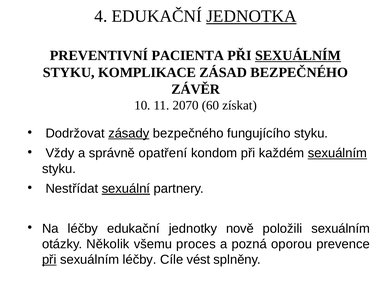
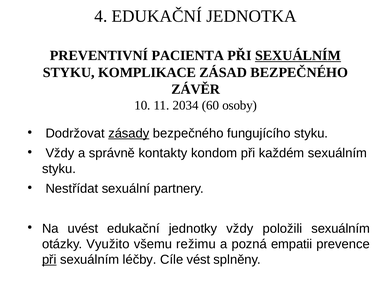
JEDNOTKA underline: present -> none (251, 16)
2070: 2070 -> 2034 (186, 105)
získat: získat -> osoby (240, 105)
opatření: opatření -> kontakty (163, 153)
sexuálním underline: present -> none (337, 153)
sexuální underline: present -> none (126, 189)
Na léčby: léčby -> uvést (83, 228)
jednotky nově: nově -> vždy (240, 228)
Několik: Několik -> Využito (108, 244)
proces: proces -> režimu (196, 244)
oporou: oporou -> empatii (292, 244)
